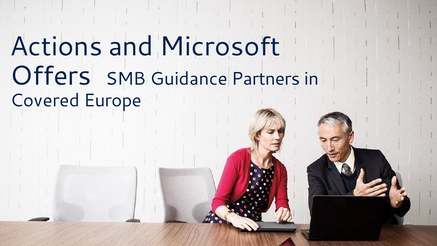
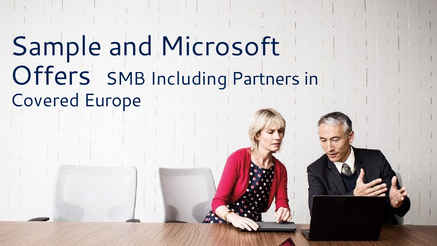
Actions: Actions -> Sample (56, 46)
Guidance: Guidance -> Including (189, 79)
